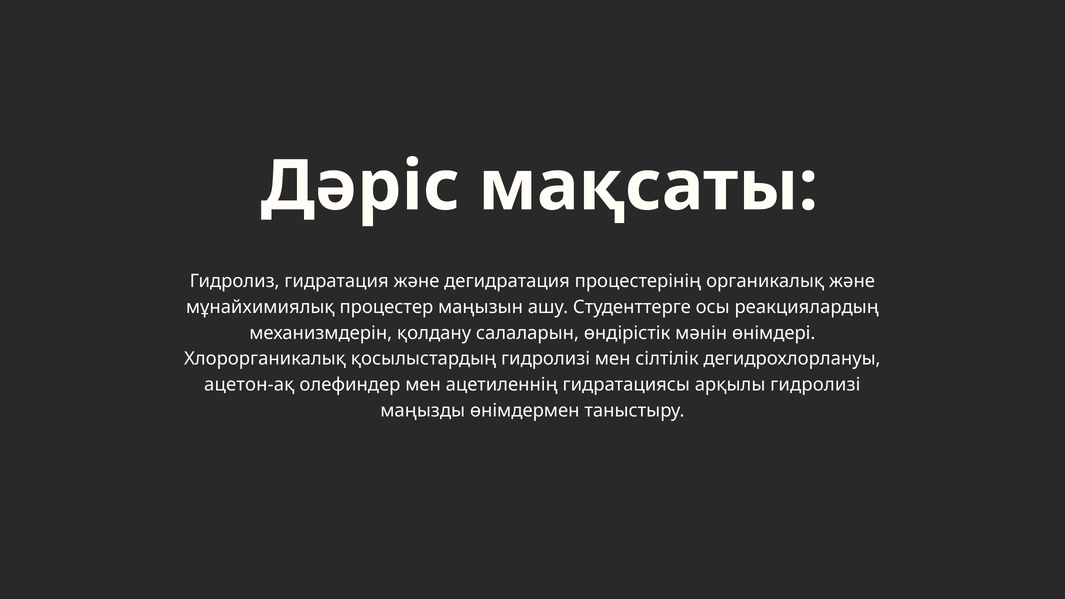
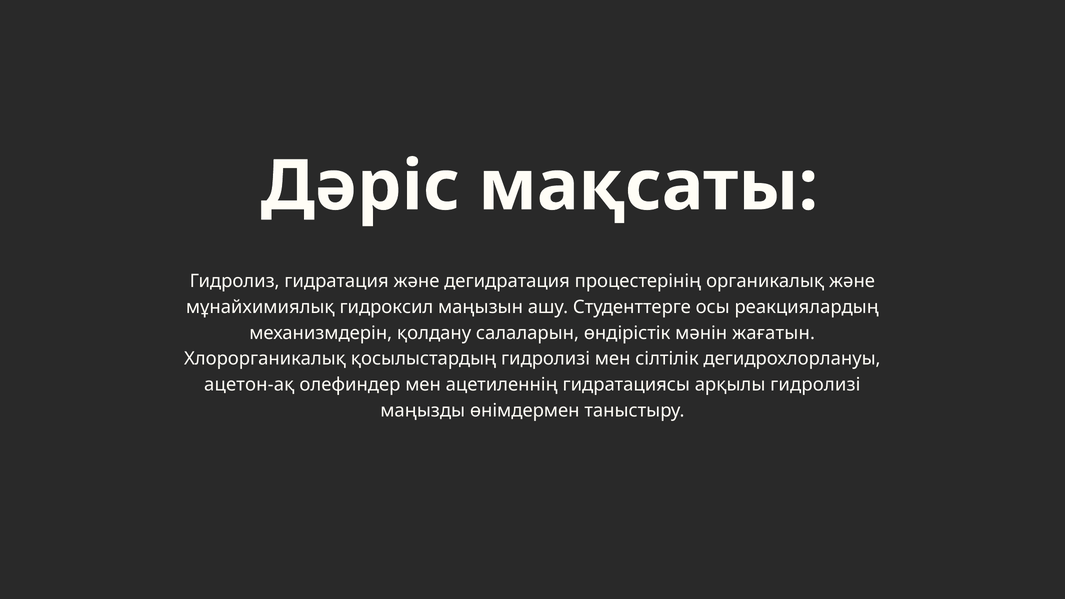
процестер: процестер -> гидроксил (386, 307)
өнімдері: өнімдері -> жағатын (774, 333)
